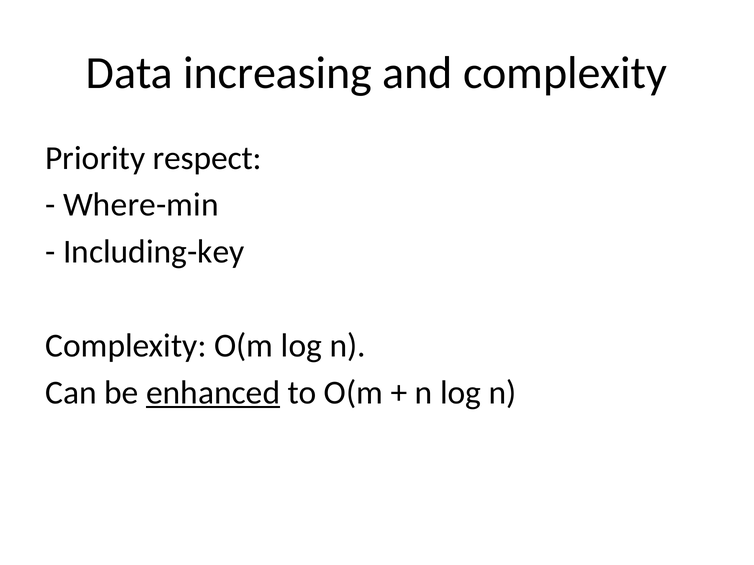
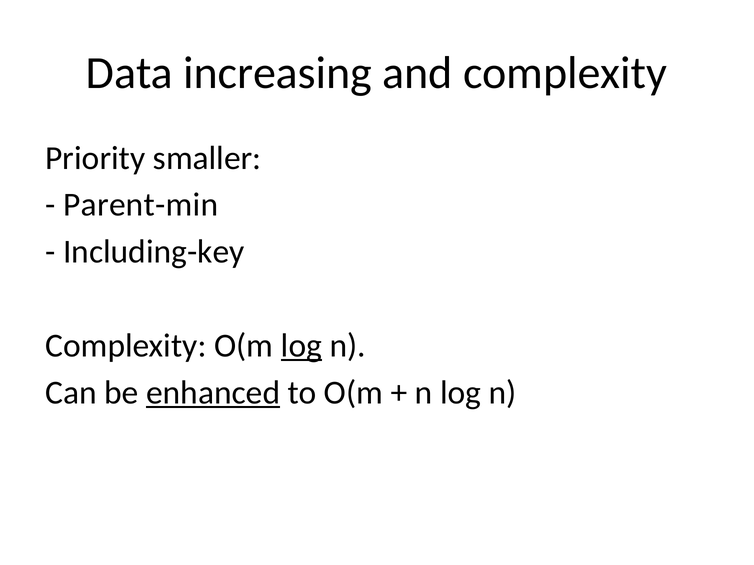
respect: respect -> smaller (207, 158)
Where-min: Where-min -> Parent-min (141, 205)
log underline: none -> present (301, 346)
